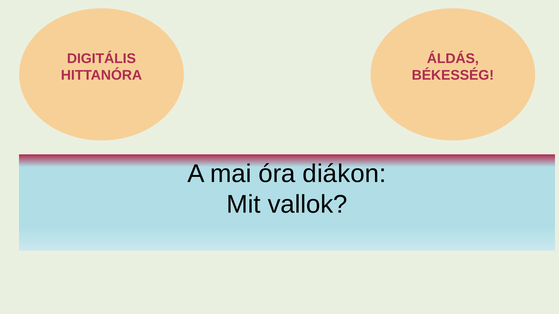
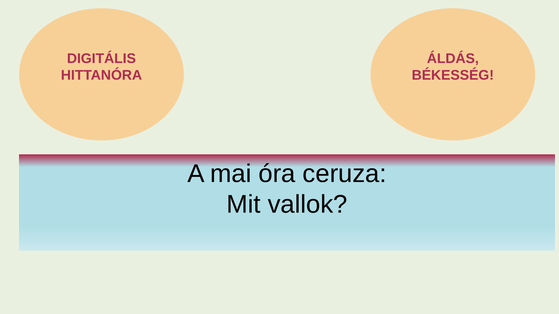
diákon: diákon -> ceruza (345, 174)
